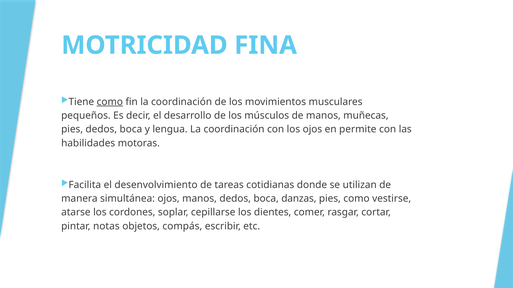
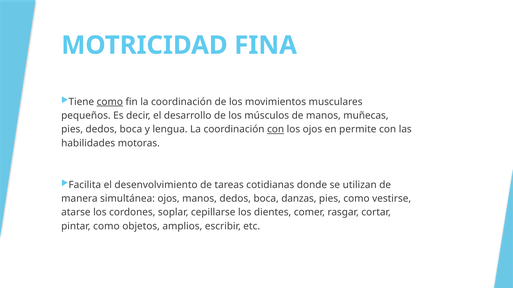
con underline: none -> present (276, 130)
pintar notas: notas -> como (106, 227)
compás: compás -> amplios (182, 227)
